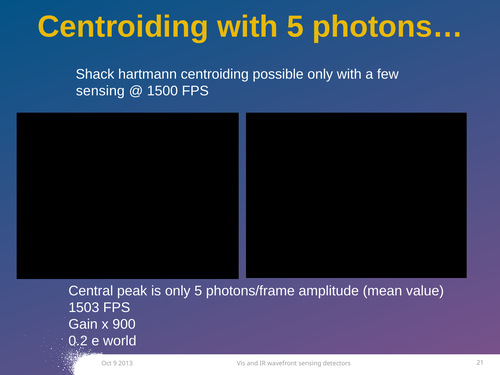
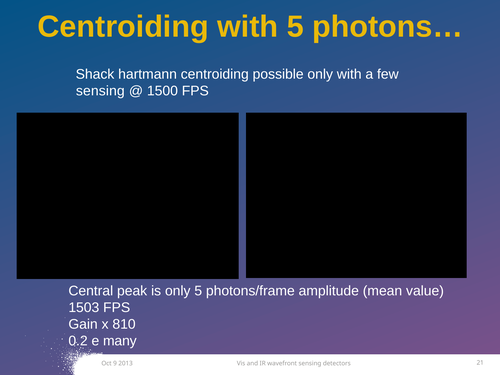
900: 900 -> 810 (124, 324)
world: world -> many (120, 341)
